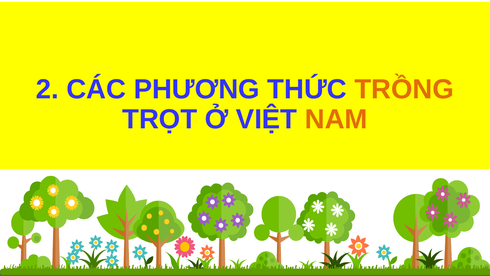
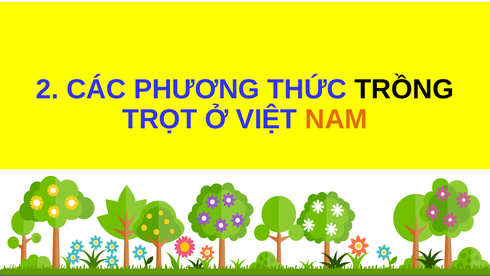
TRỒNG colour: orange -> black (404, 89)
